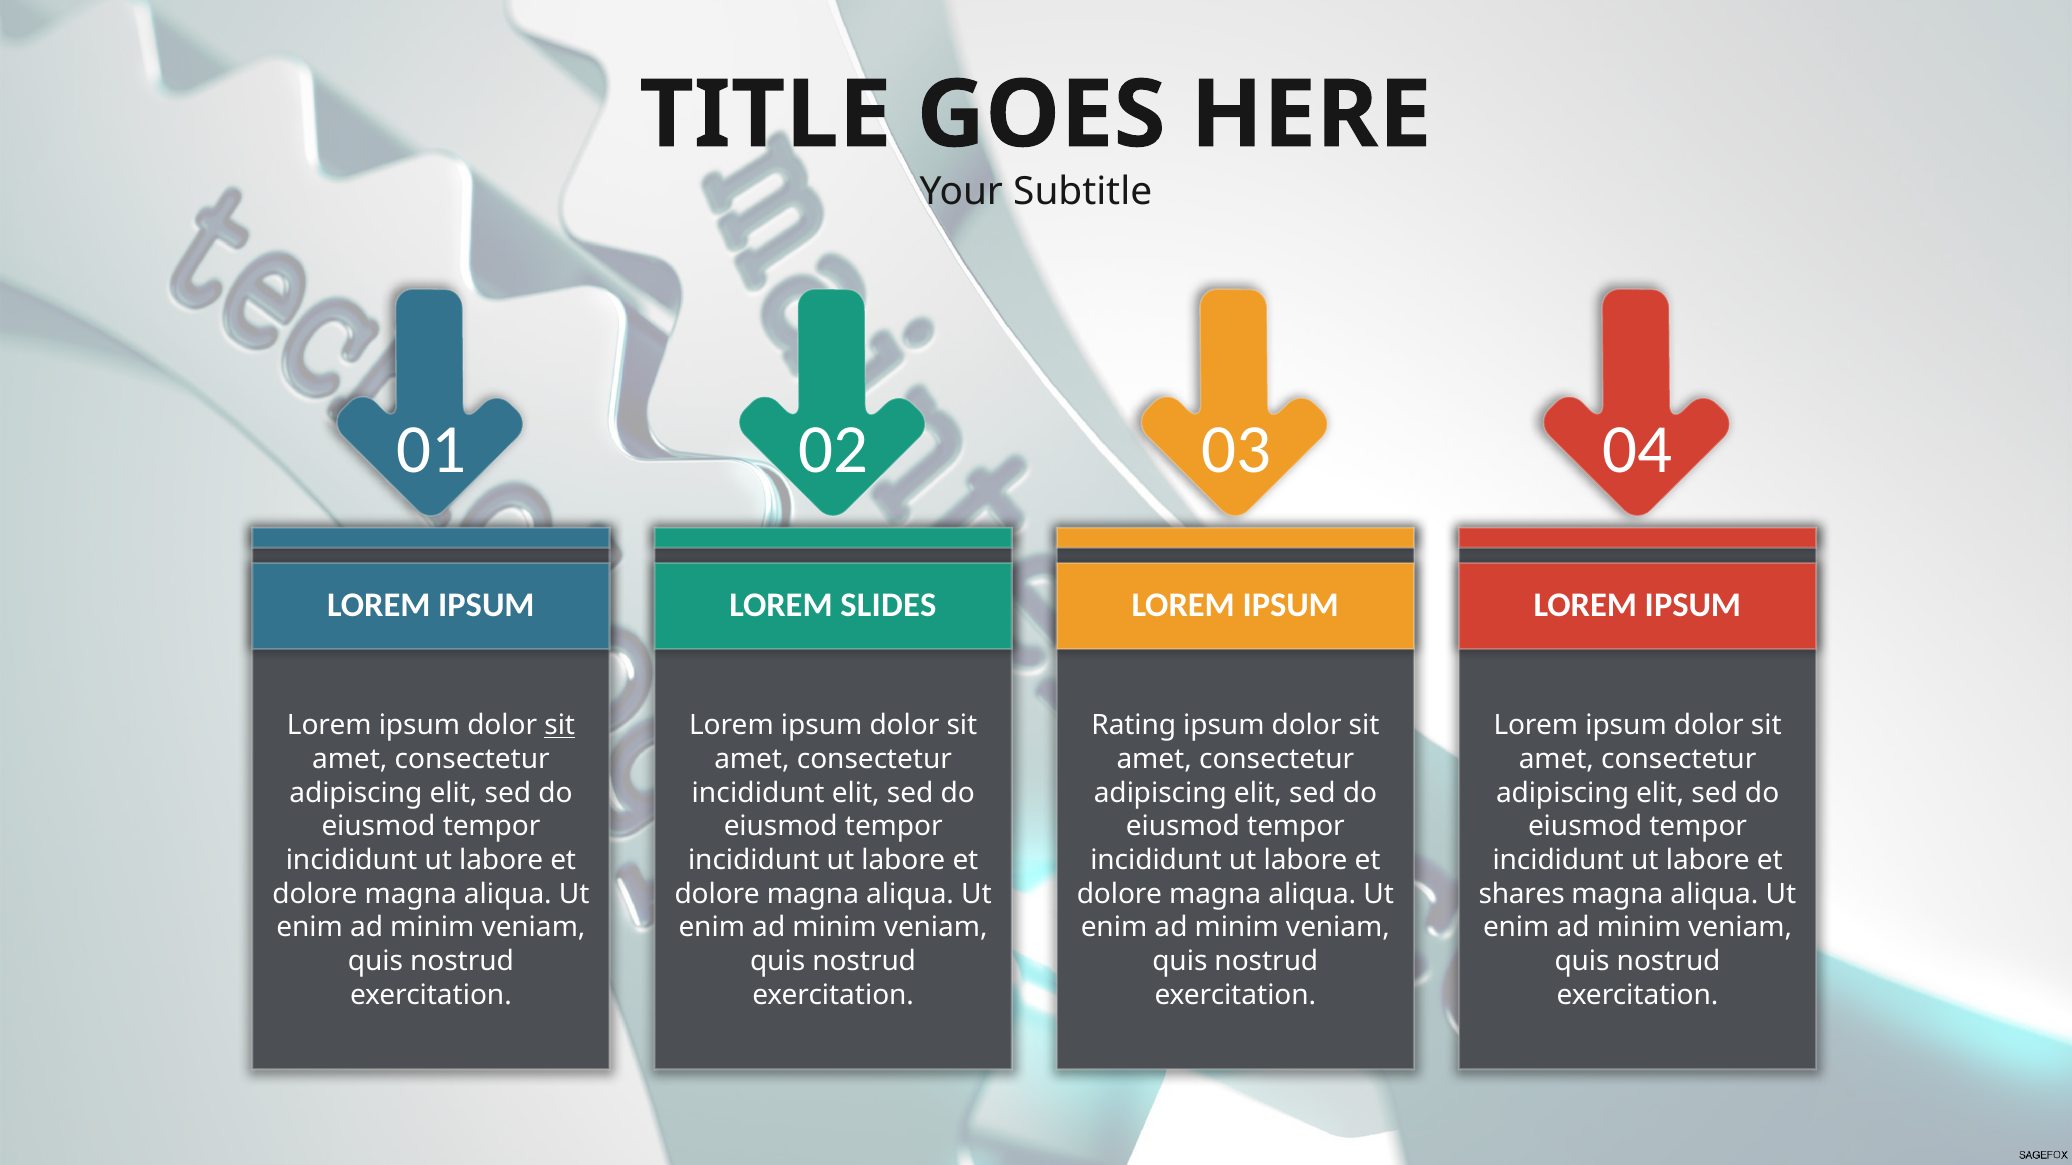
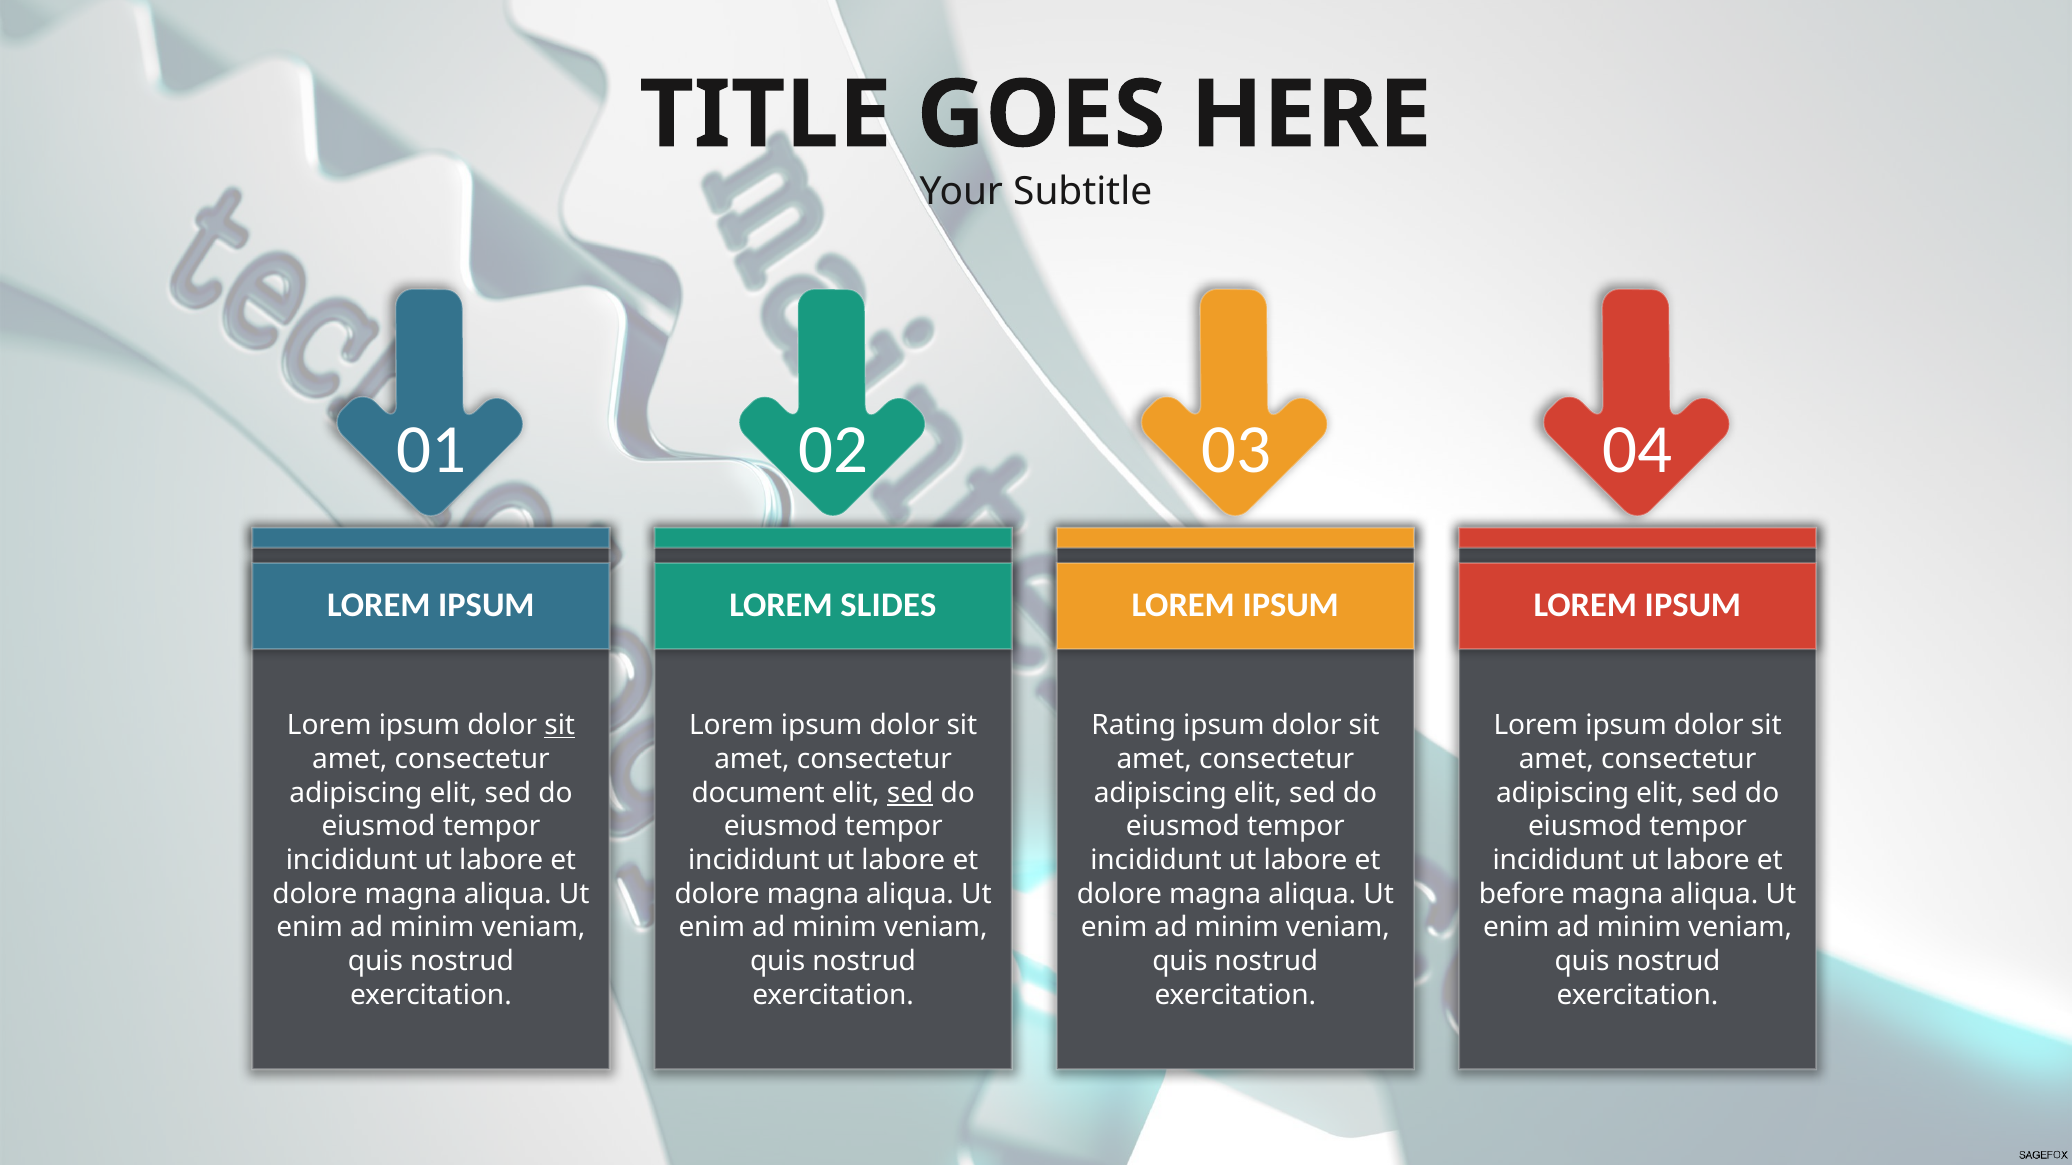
incididunt: incididunt -> document (758, 793)
sed underline: none -> present (910, 793)
shares: shares -> before (1522, 894)
